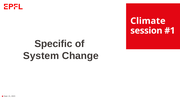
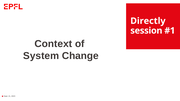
Climate: Climate -> Directly (148, 21)
Specific: Specific -> Context (53, 44)
